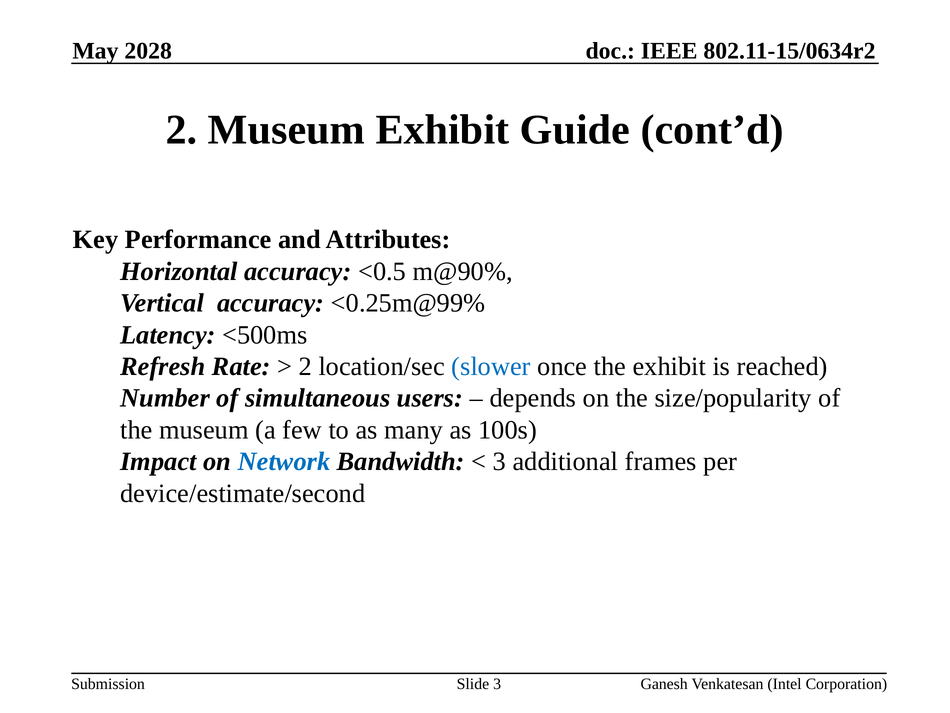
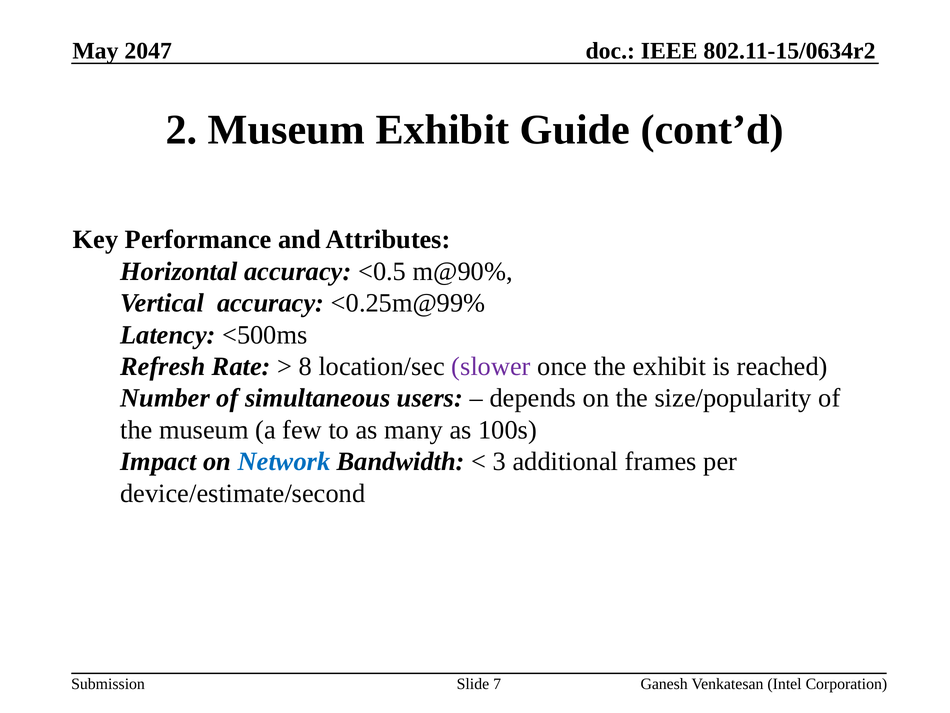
2028: 2028 -> 2047 (148, 51)
2: 2 -> 8 (305, 366)
slower colour: blue -> purple (491, 366)
Slide 3: 3 -> 7 (497, 683)
